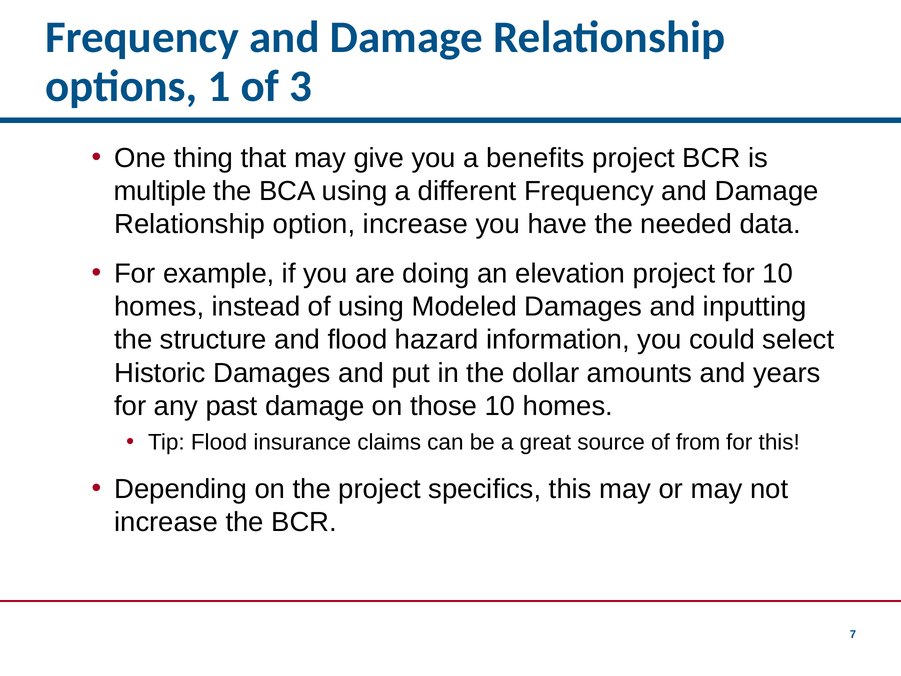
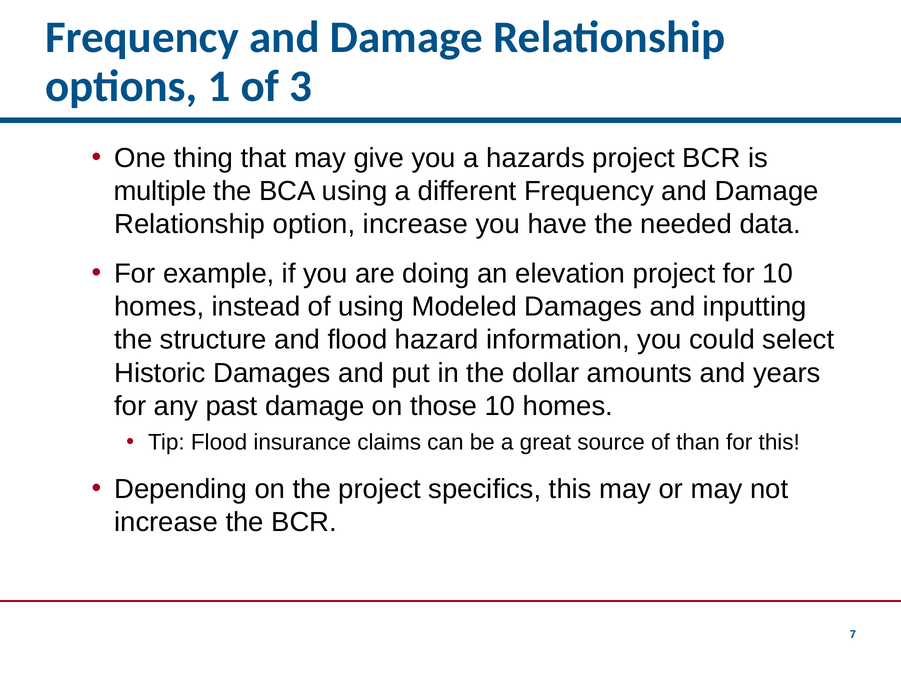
benefits: benefits -> hazards (536, 158)
from: from -> than (698, 442)
